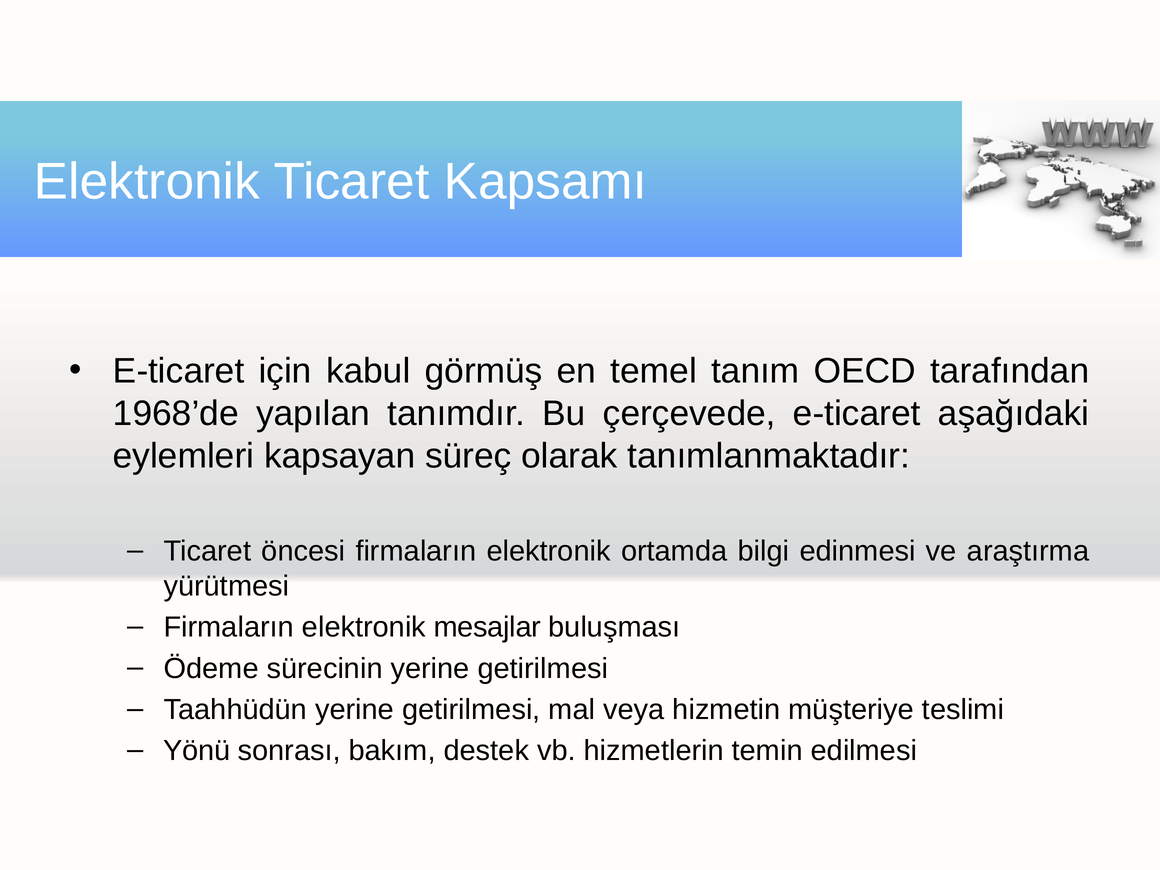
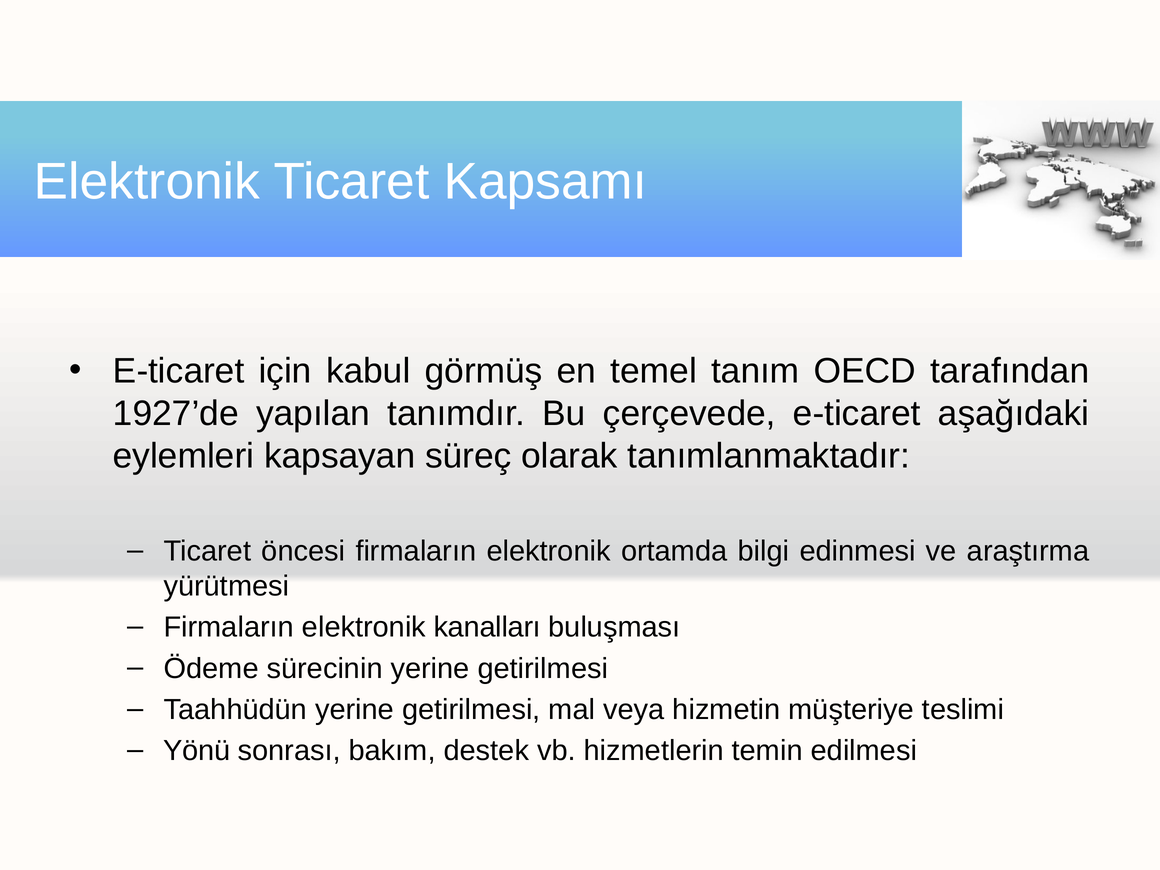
1968’de: 1968’de -> 1927’de (176, 414)
mesajlar: mesajlar -> kanalları (487, 627)
